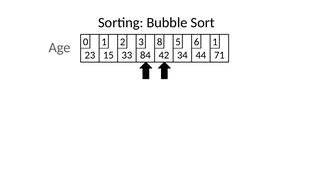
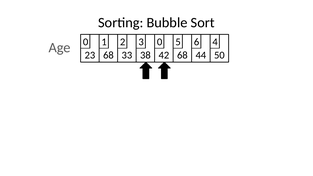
3 8: 8 -> 0 (160, 42)
6 1: 1 -> 4 (215, 42)
23 15: 15 -> 68 (108, 55)
84: 84 -> 38 (145, 55)
42 34: 34 -> 68 (182, 55)
71: 71 -> 50 (219, 55)
